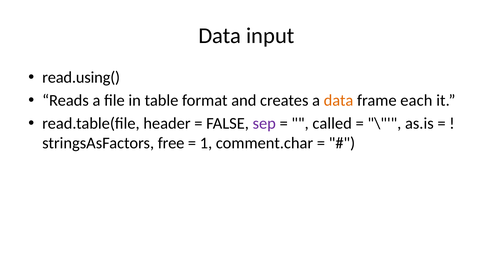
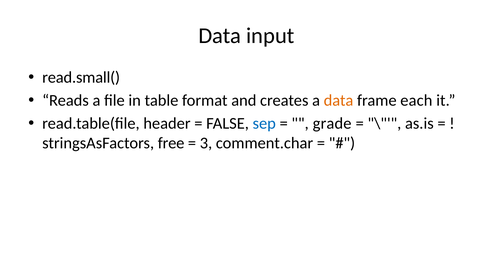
read.using(: read.using( -> read.small( (81, 78)
sep colour: purple -> blue (264, 124)
called: called -> grade (332, 124)
1: 1 -> 3 (206, 143)
